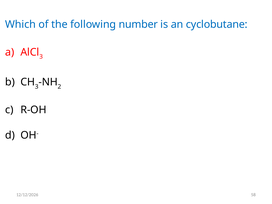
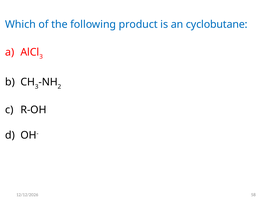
number: number -> product (138, 24)
